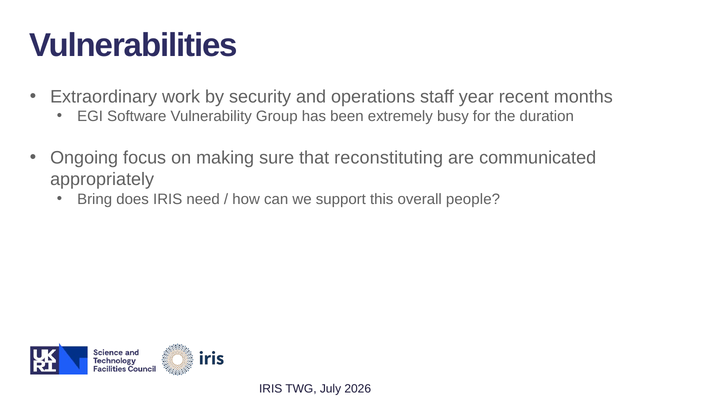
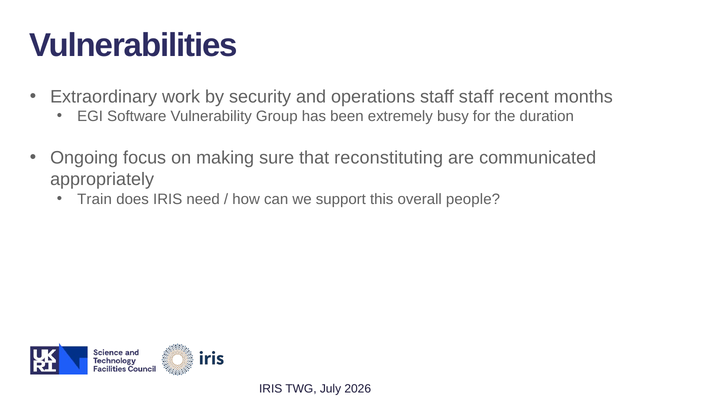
staff year: year -> staff (476, 97)
Bring: Bring -> Train (95, 199)
